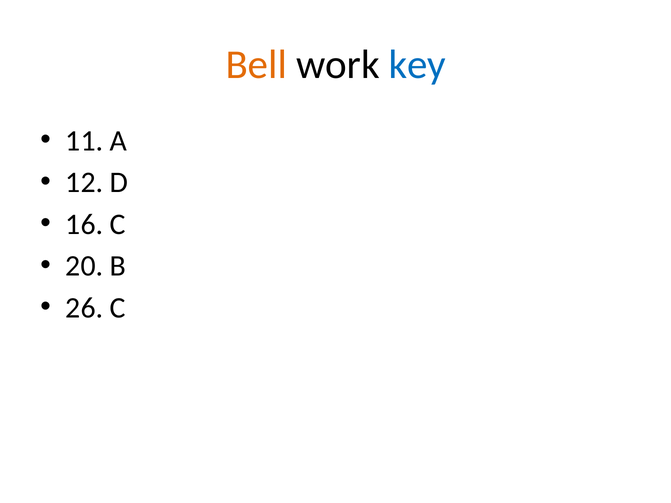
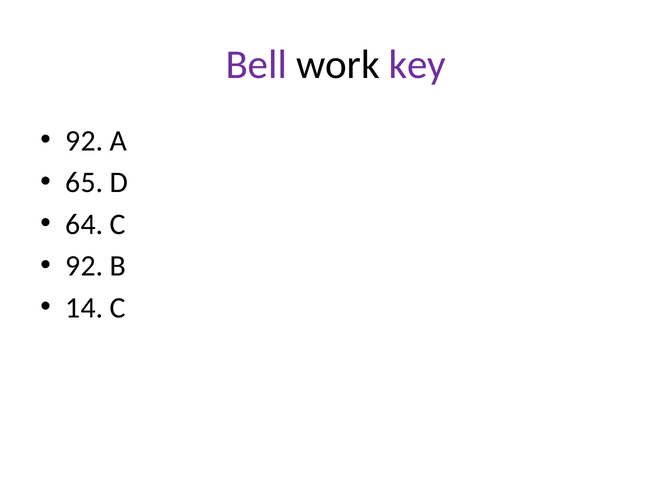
Bell colour: orange -> purple (256, 65)
key colour: blue -> purple (417, 65)
11: 11 -> 92 (84, 141)
12: 12 -> 65 (84, 183)
16: 16 -> 64 (84, 224)
20: 20 -> 92 (84, 266)
26: 26 -> 14 (84, 308)
